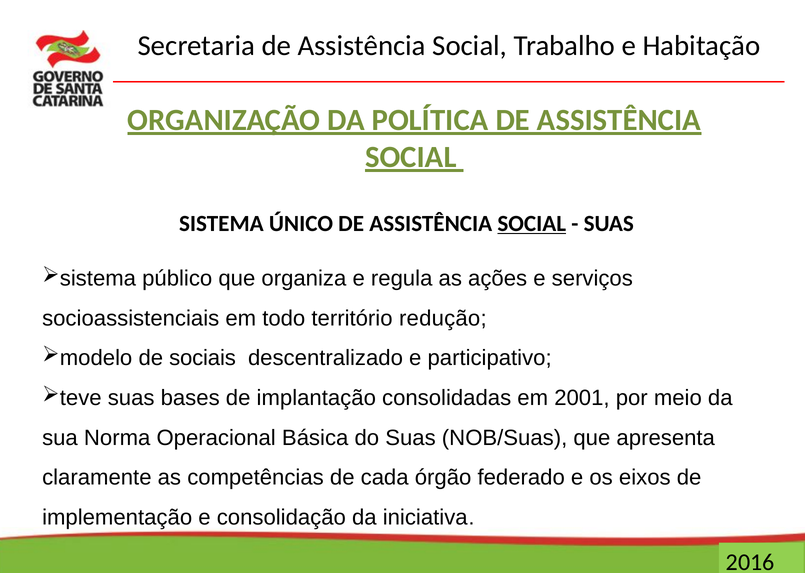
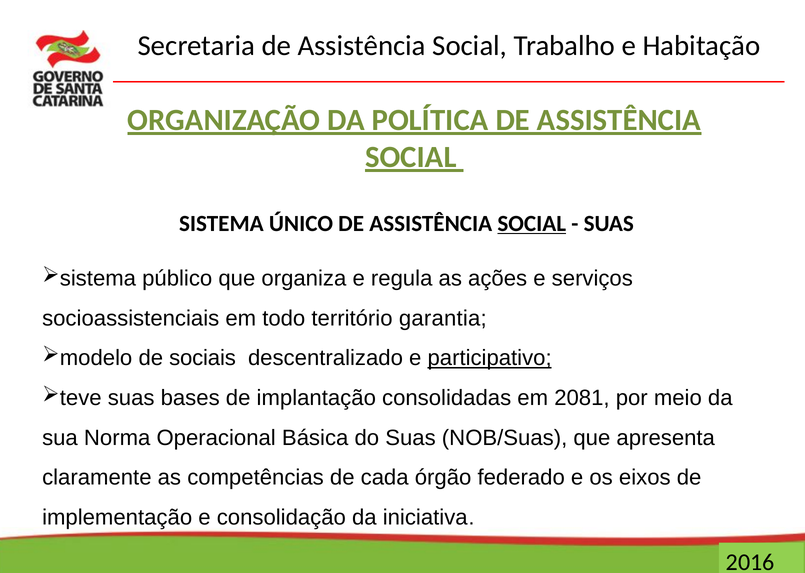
redução: redução -> garantia (443, 318)
participativo underline: none -> present (490, 358)
2001: 2001 -> 2081 (582, 398)
